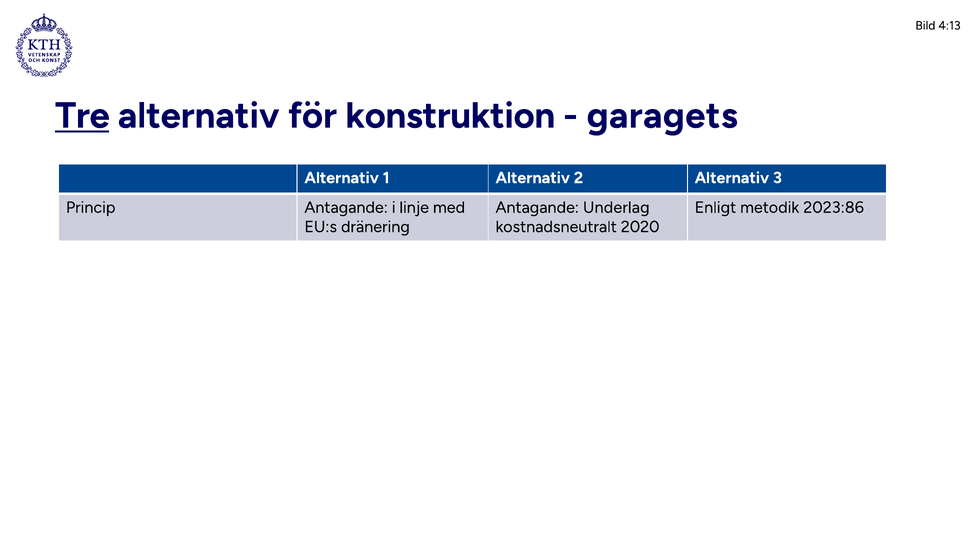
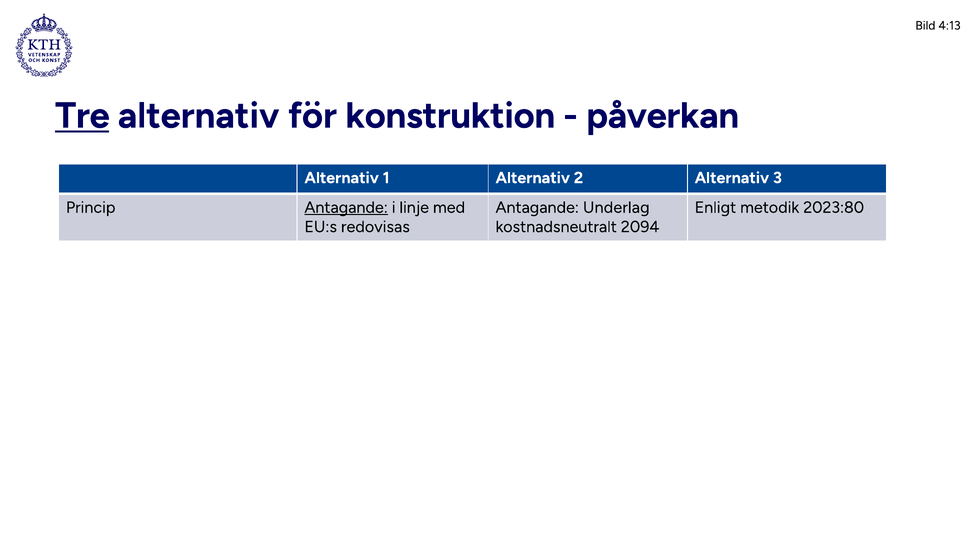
garagets: garagets -> påverkan (663, 116)
Antagande underline: none -> present (346, 207)
2023:86: 2023:86 -> 2023:80 (834, 207)
dränering: dränering -> redovisas (375, 227)
2020: 2020 -> 2094 (640, 227)
